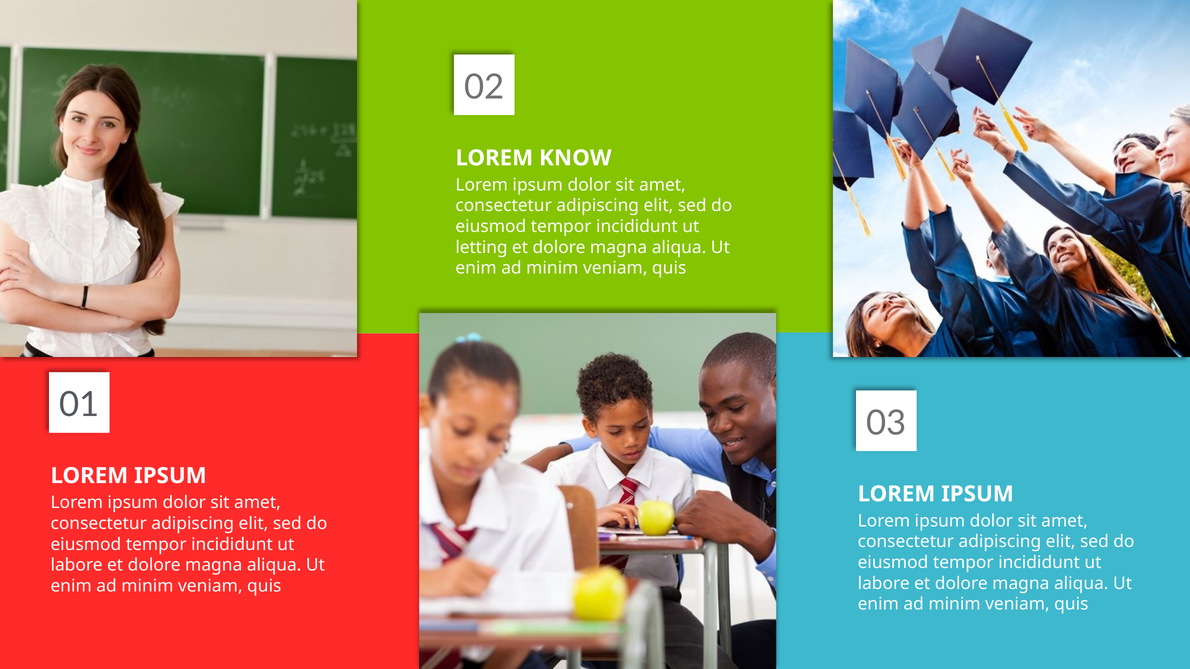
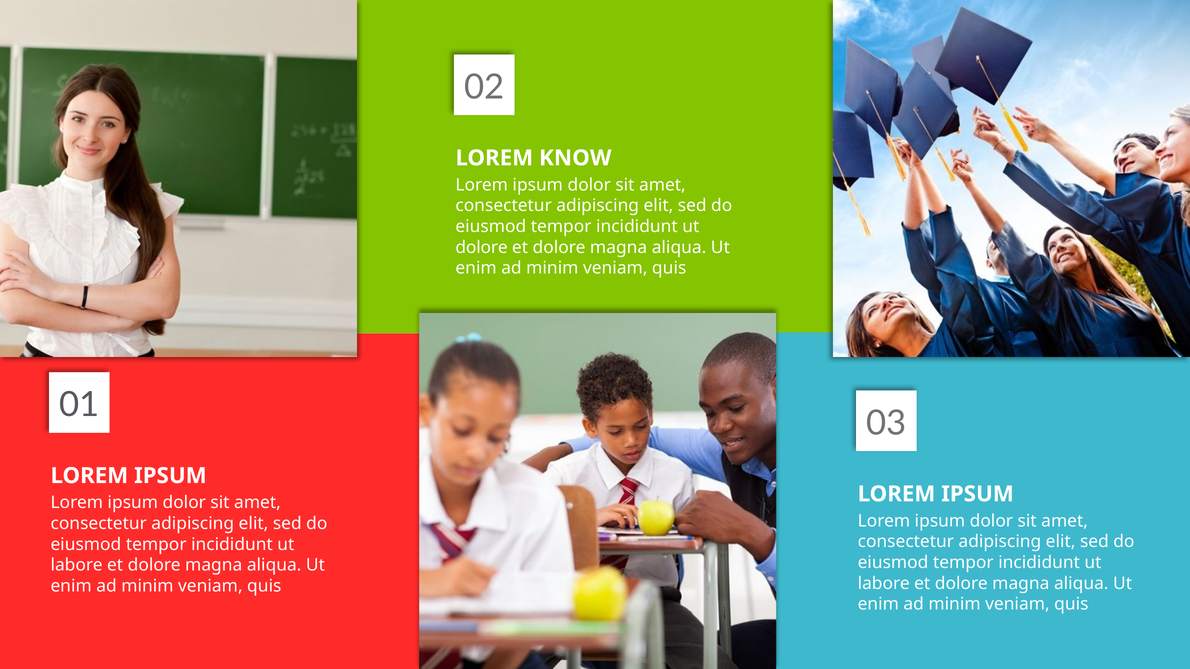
letting: letting -> dolore (482, 248)
